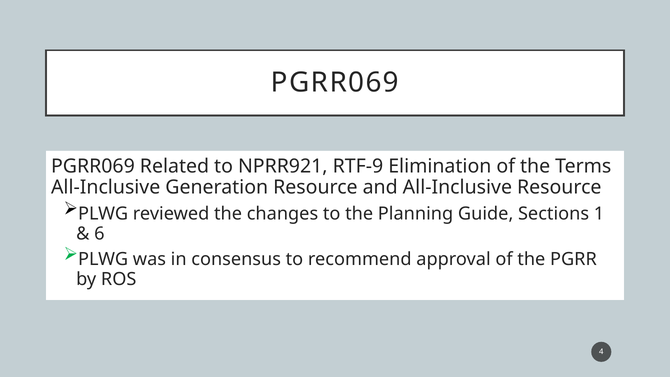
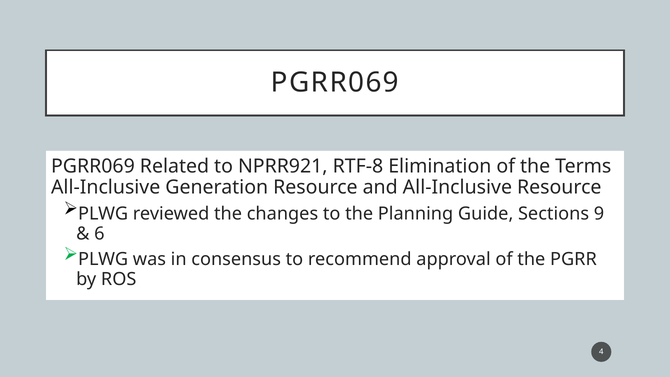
RTF-9: RTF-9 -> RTF-8 (358, 166)
1: 1 -> 9 (599, 214)
